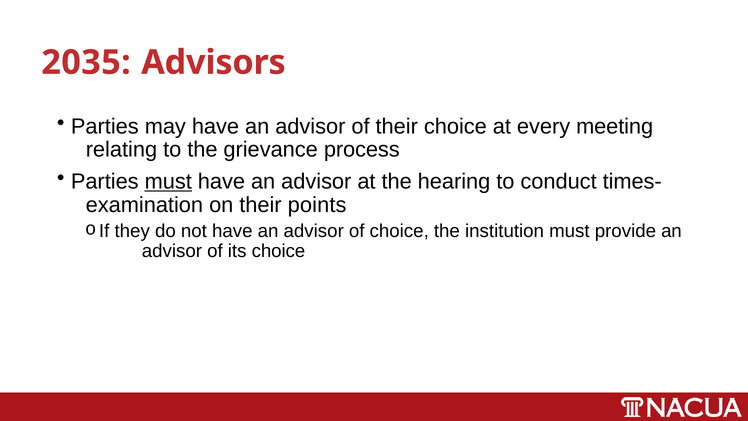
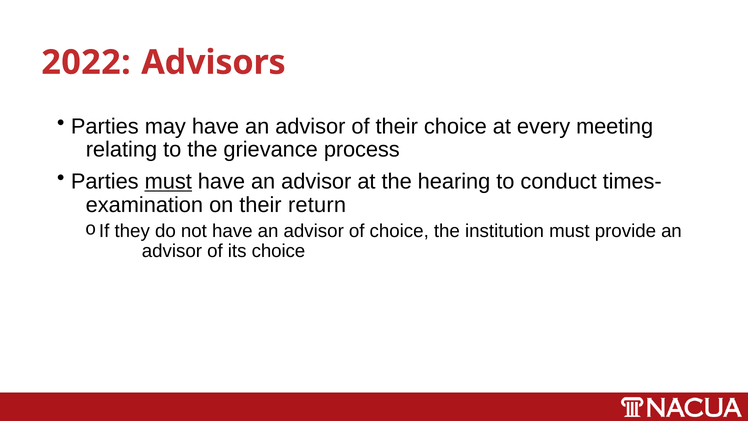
2035: 2035 -> 2022 (86, 62)
points: points -> return (317, 205)
